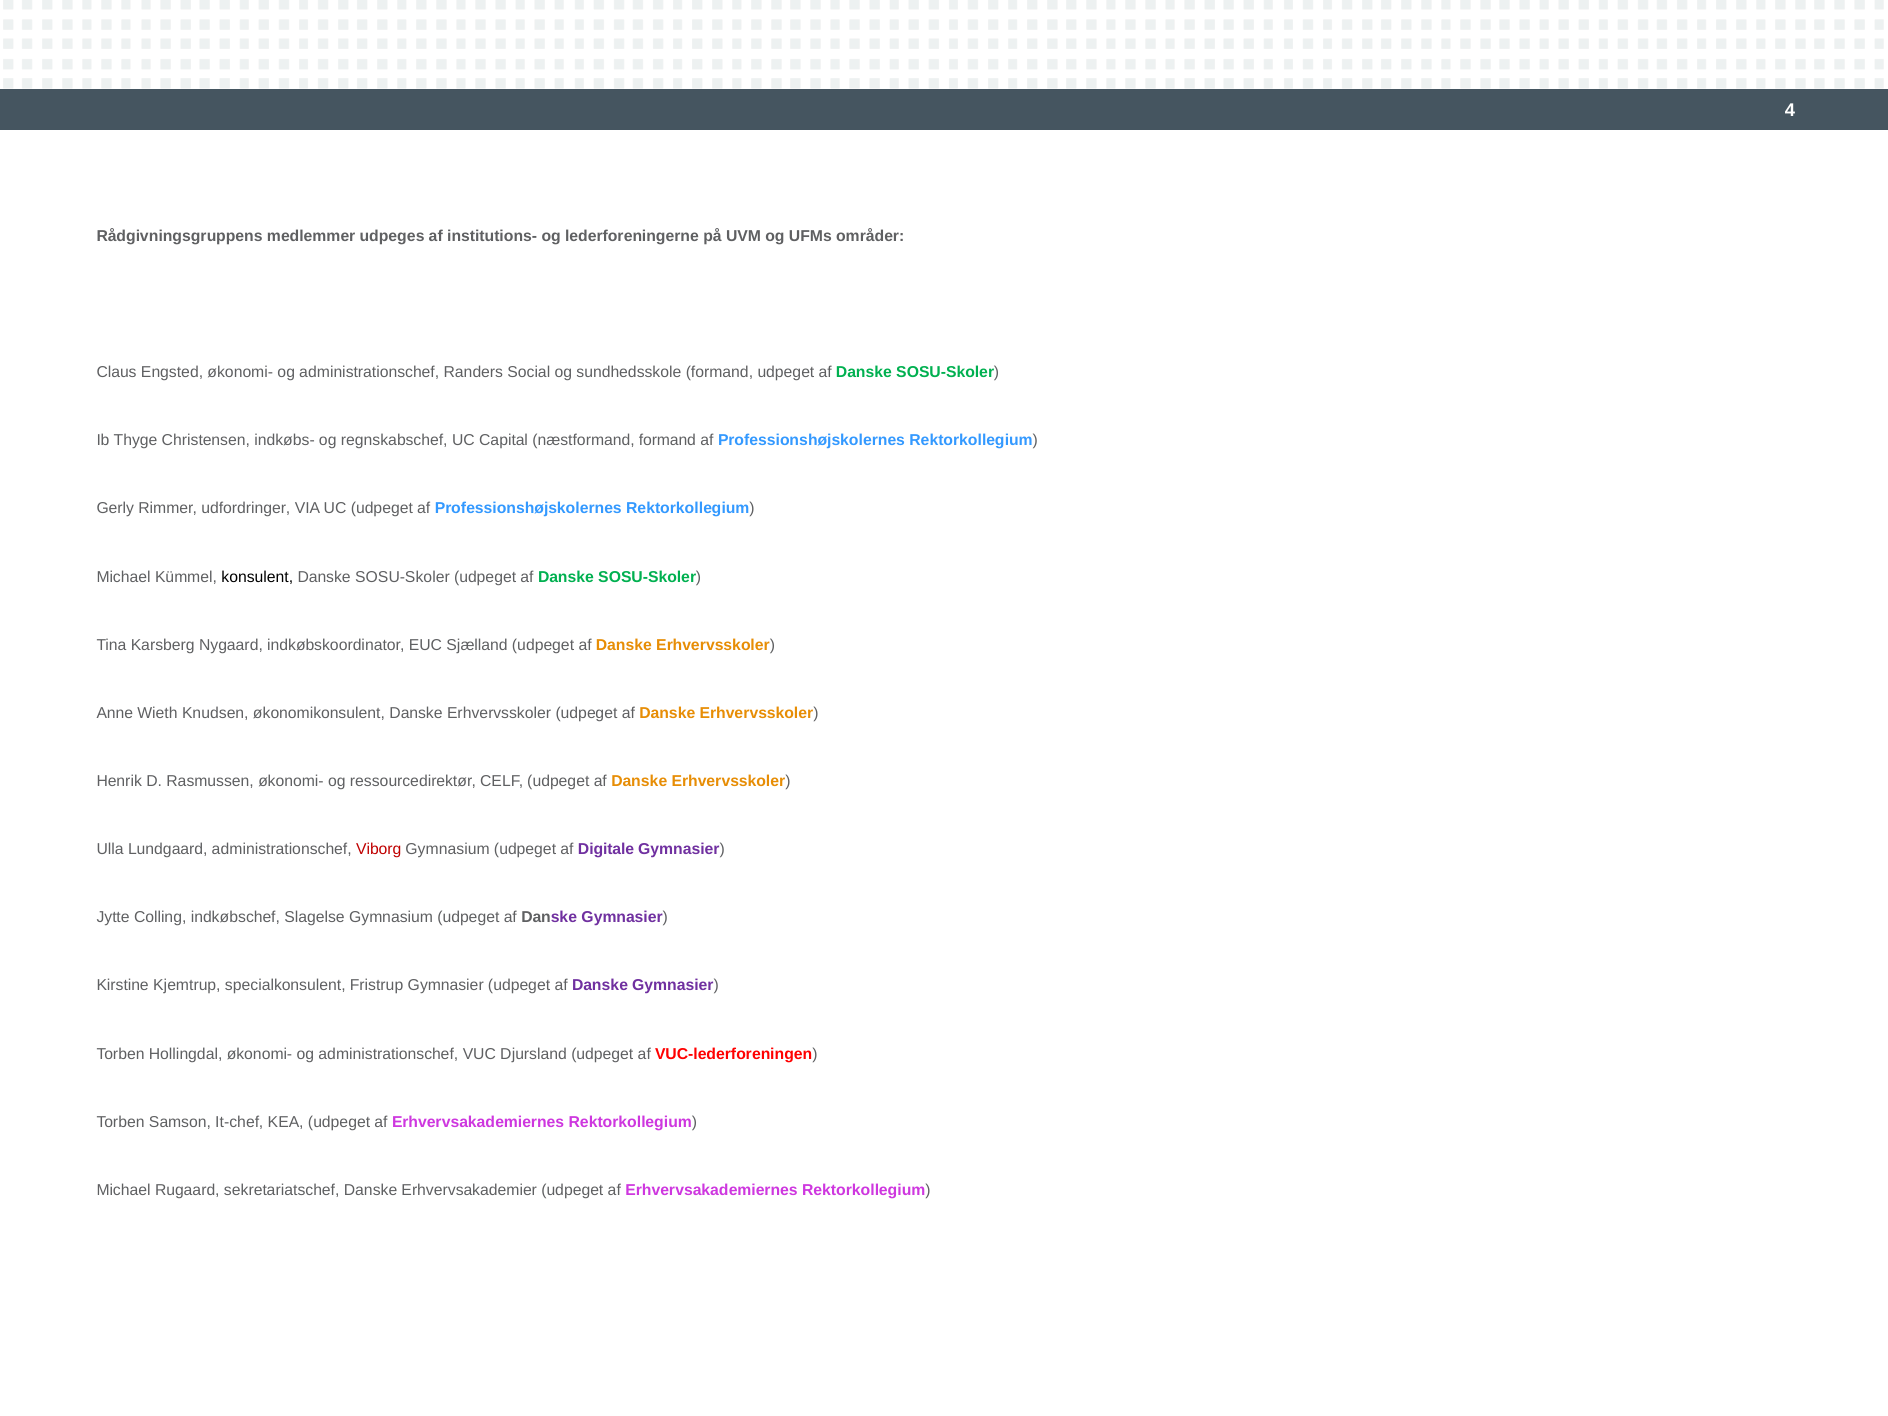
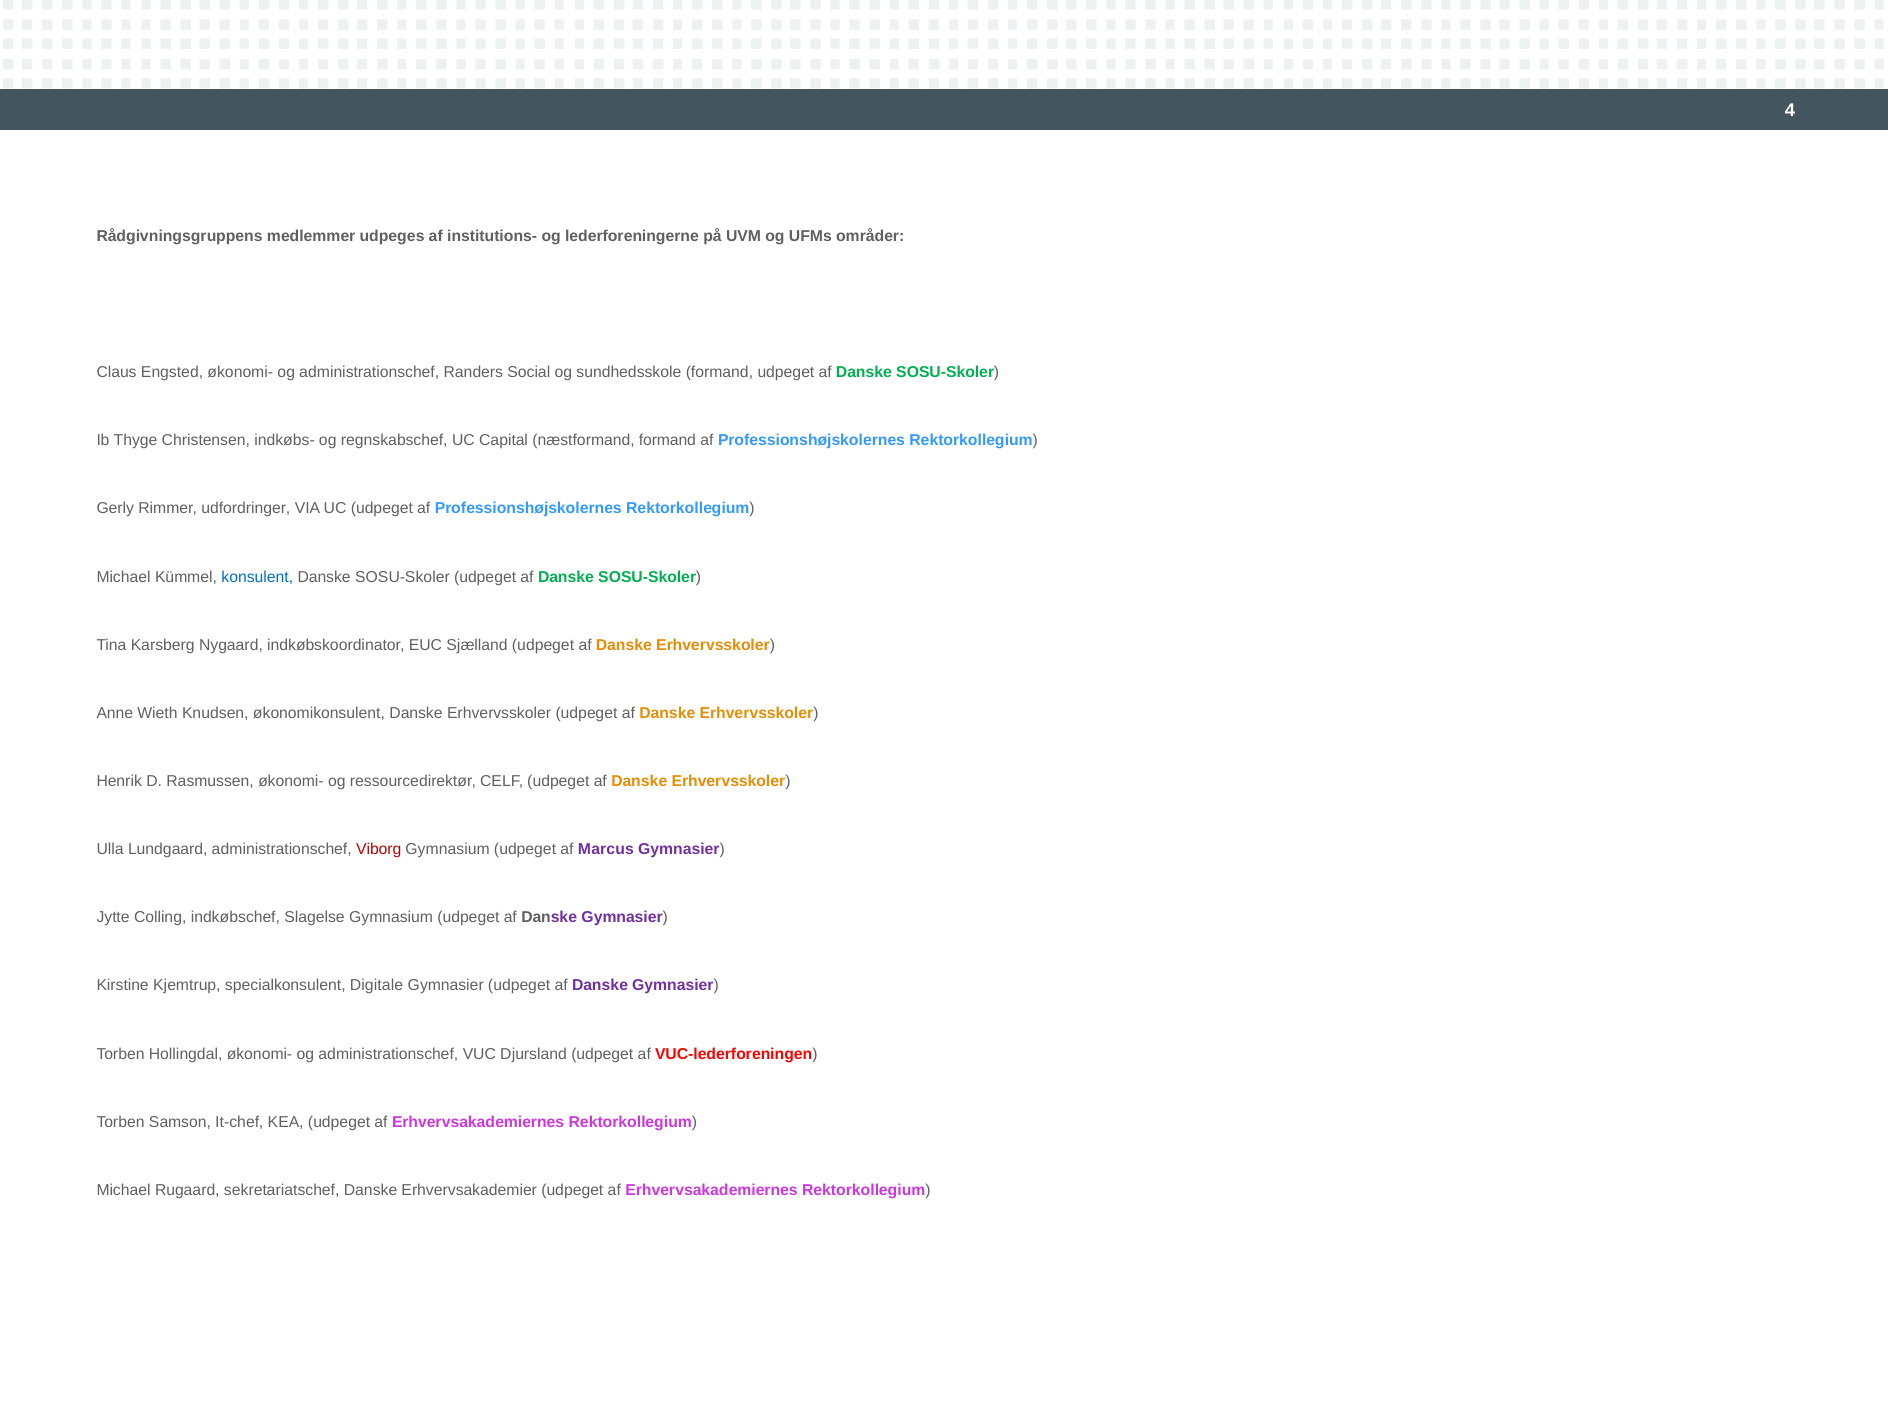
konsulent colour: black -> blue (257, 577)
Digitale: Digitale -> Marcus (606, 849)
Fristrup: Fristrup -> Digitale (377, 986)
